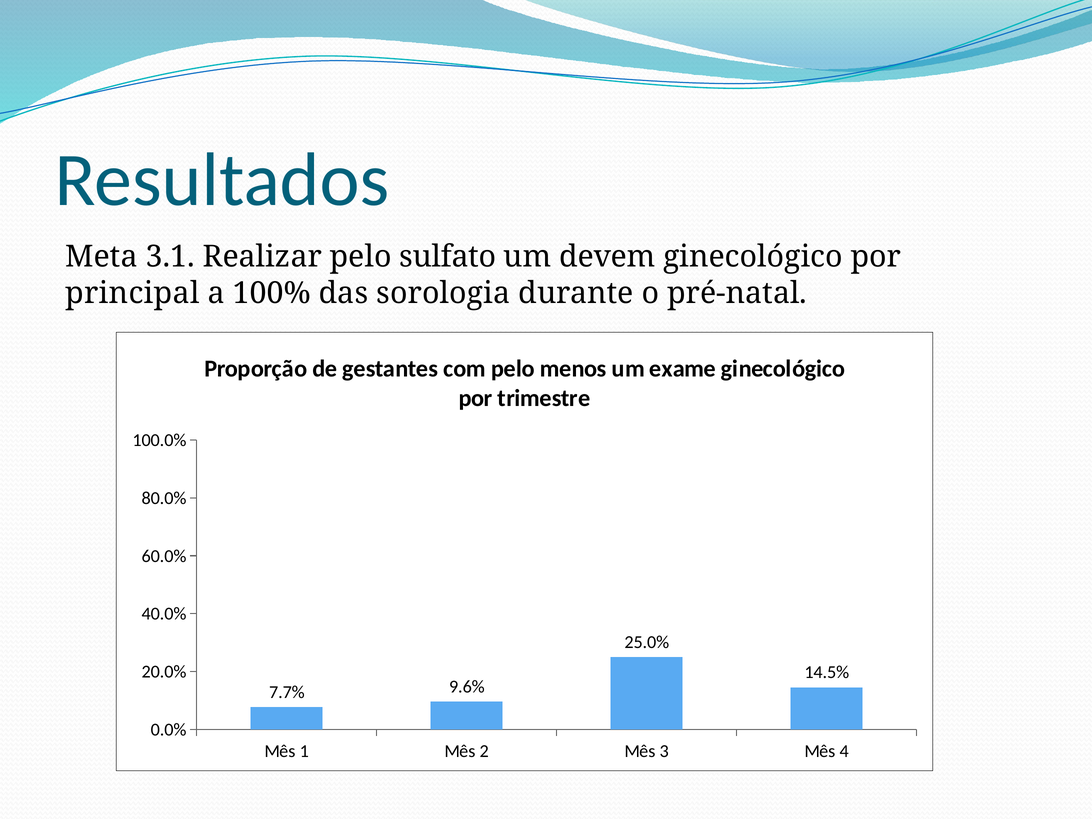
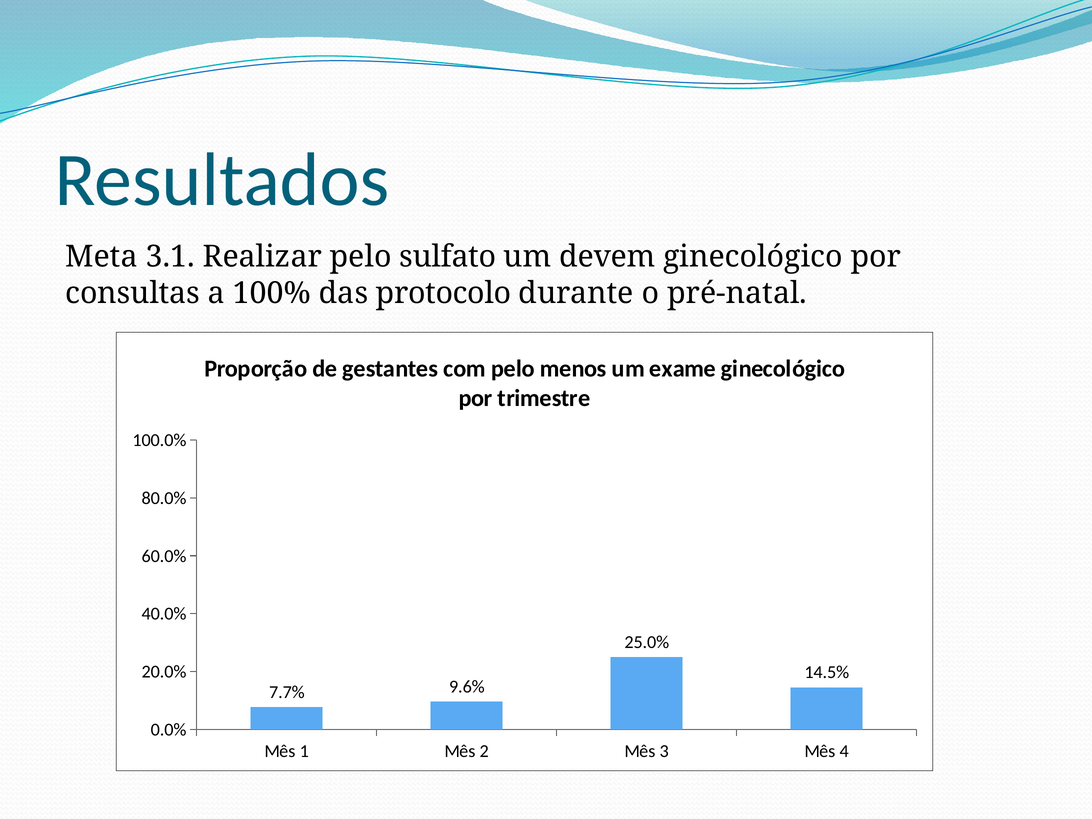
principal: principal -> consultas (133, 293)
sorologia: sorologia -> protocolo (444, 293)
